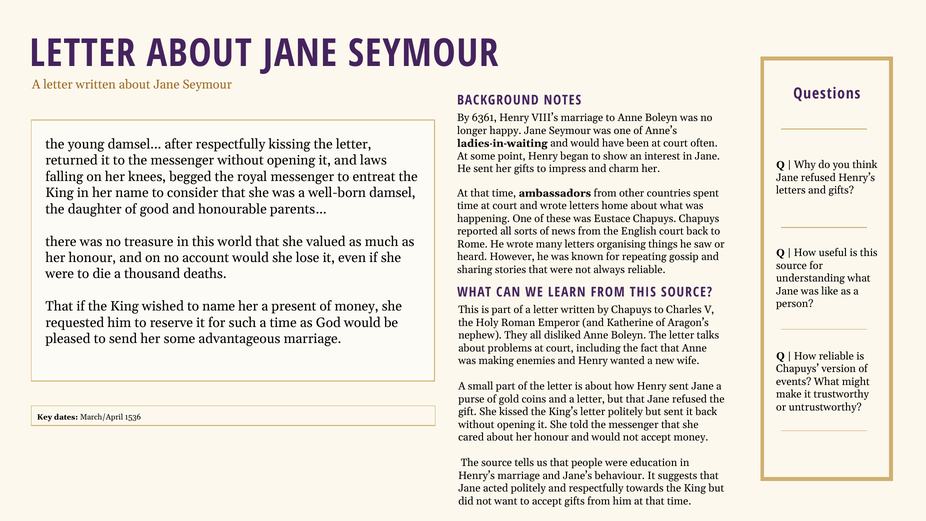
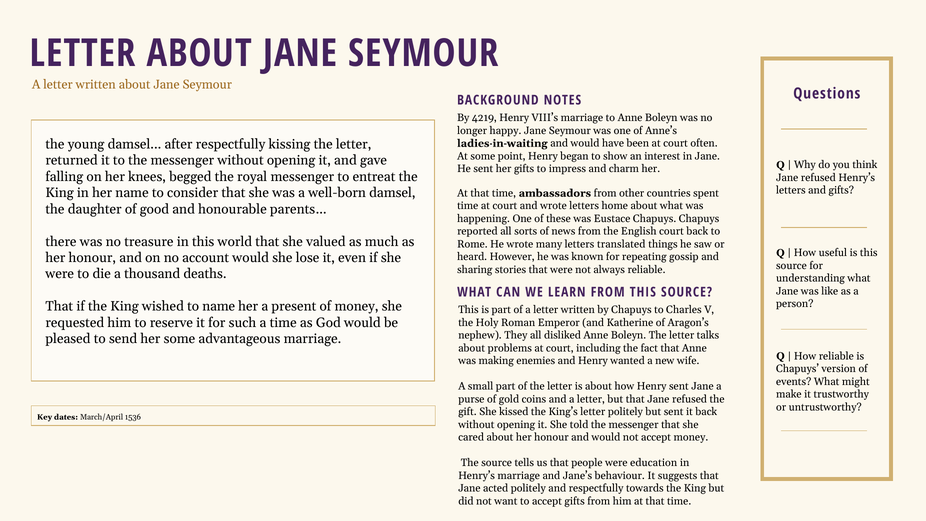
6361: 6361 -> 4219 (484, 118)
laws: laws -> gave (374, 160)
organising: organising -> translated (621, 244)
